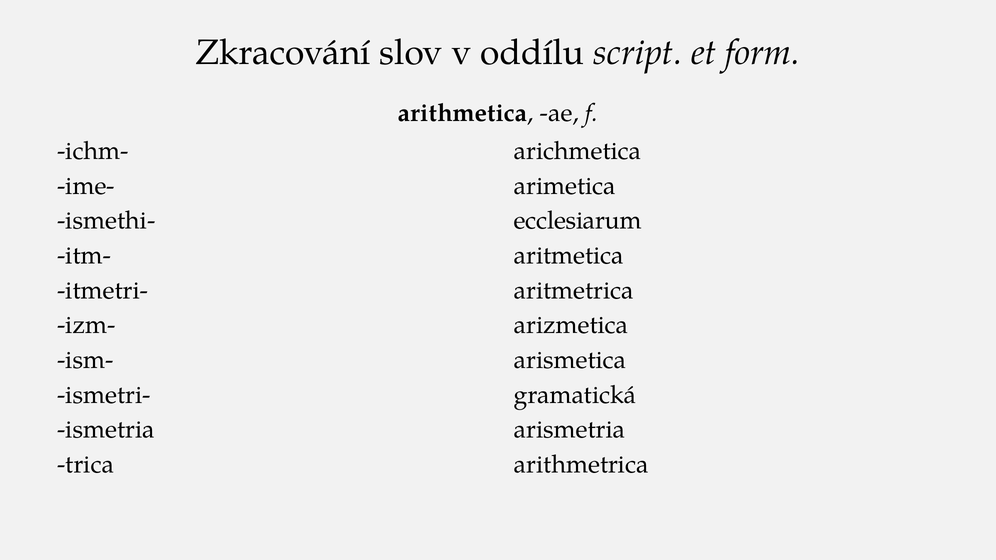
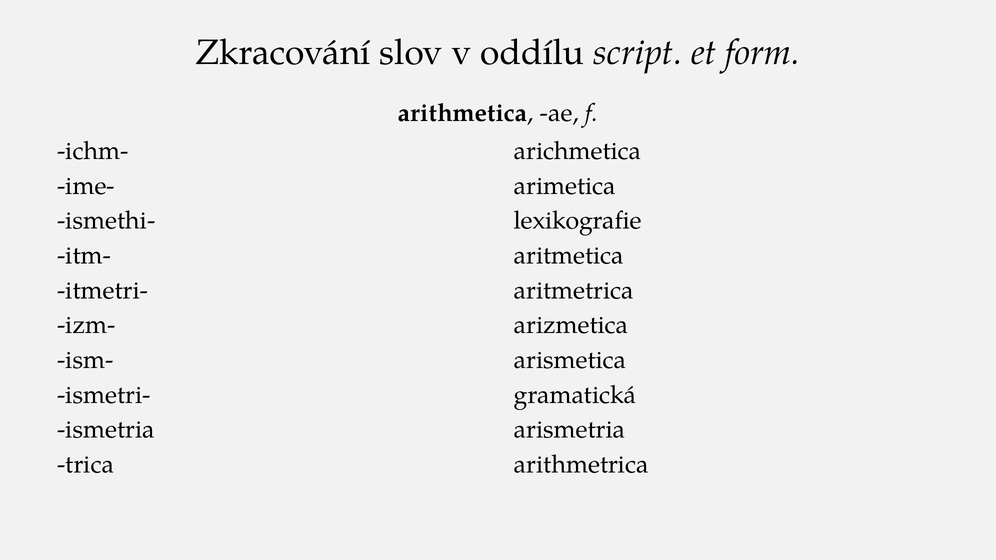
ecclesiarum: ecclesiarum -> lexikografie (578, 221)
